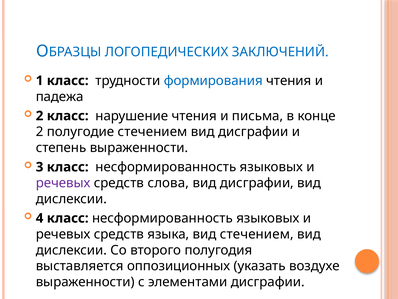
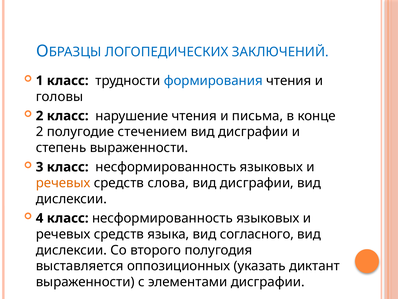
падежа: падежа -> головы (59, 96)
речевых colour: purple -> orange (63, 183)
вид стечением: стечением -> согласного (257, 234)
воздухе: воздухе -> диктант (314, 266)
